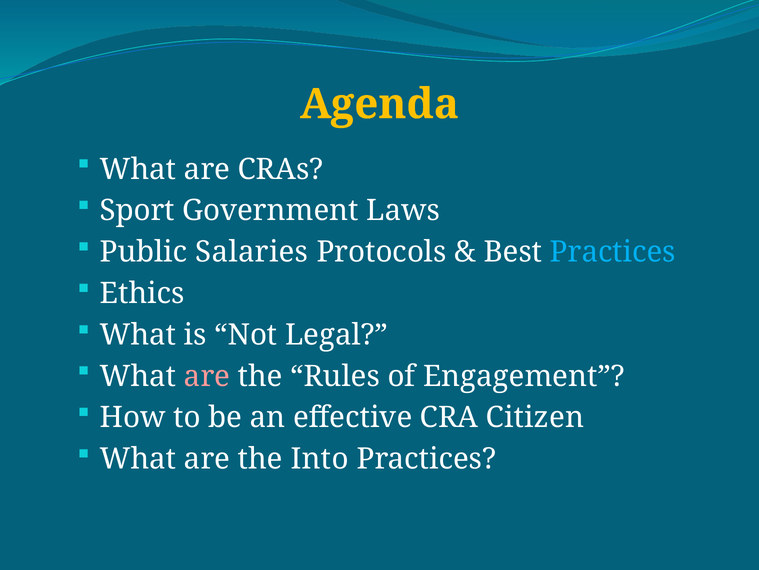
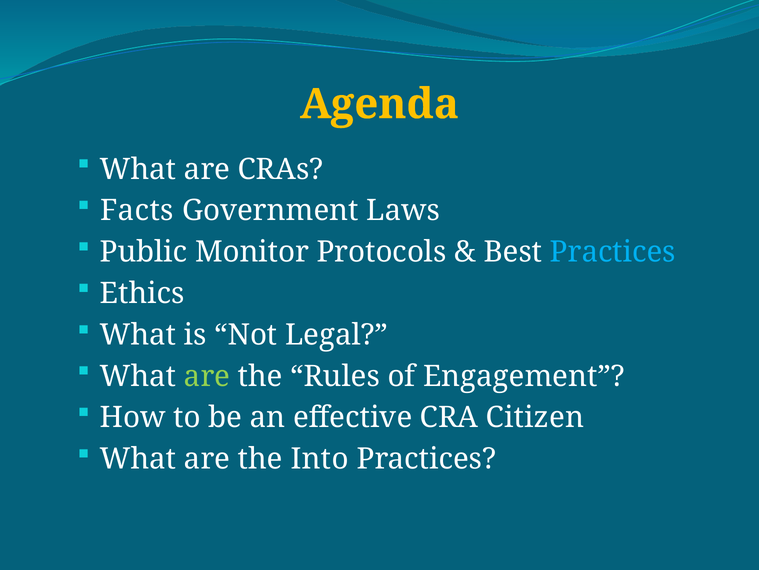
Sport: Sport -> Facts (137, 210)
Salaries: Salaries -> Monitor (252, 252)
are colour: pink -> light green (207, 376)
